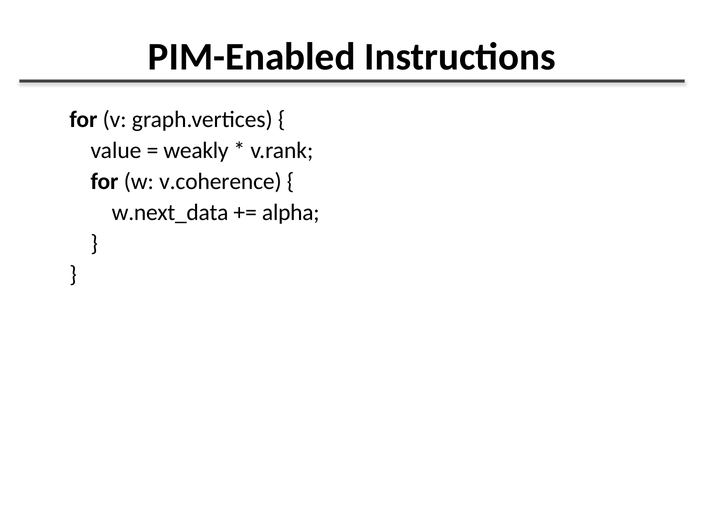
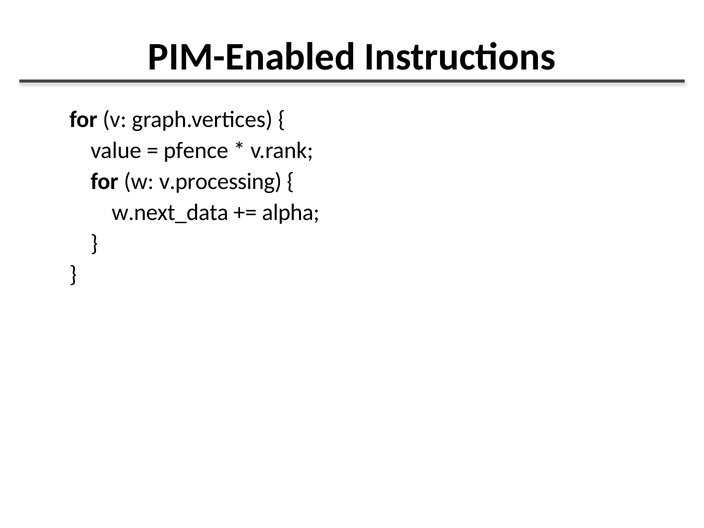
weakly: weakly -> pfence (196, 151)
v.coherence: v.coherence -> v.processing (220, 182)
